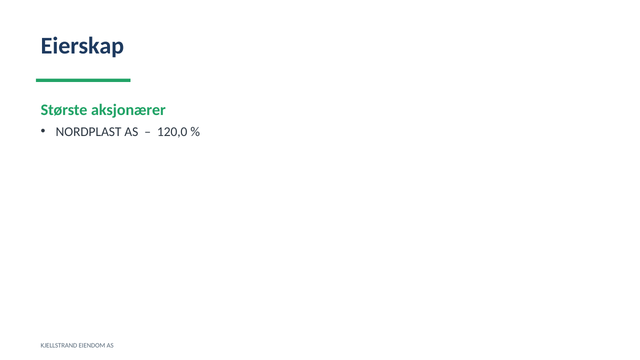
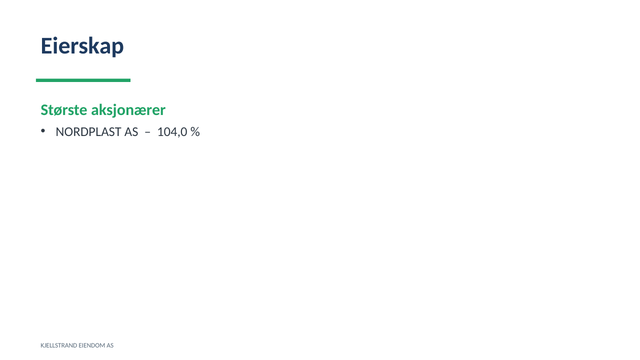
120,0: 120,0 -> 104,0 (172, 132)
